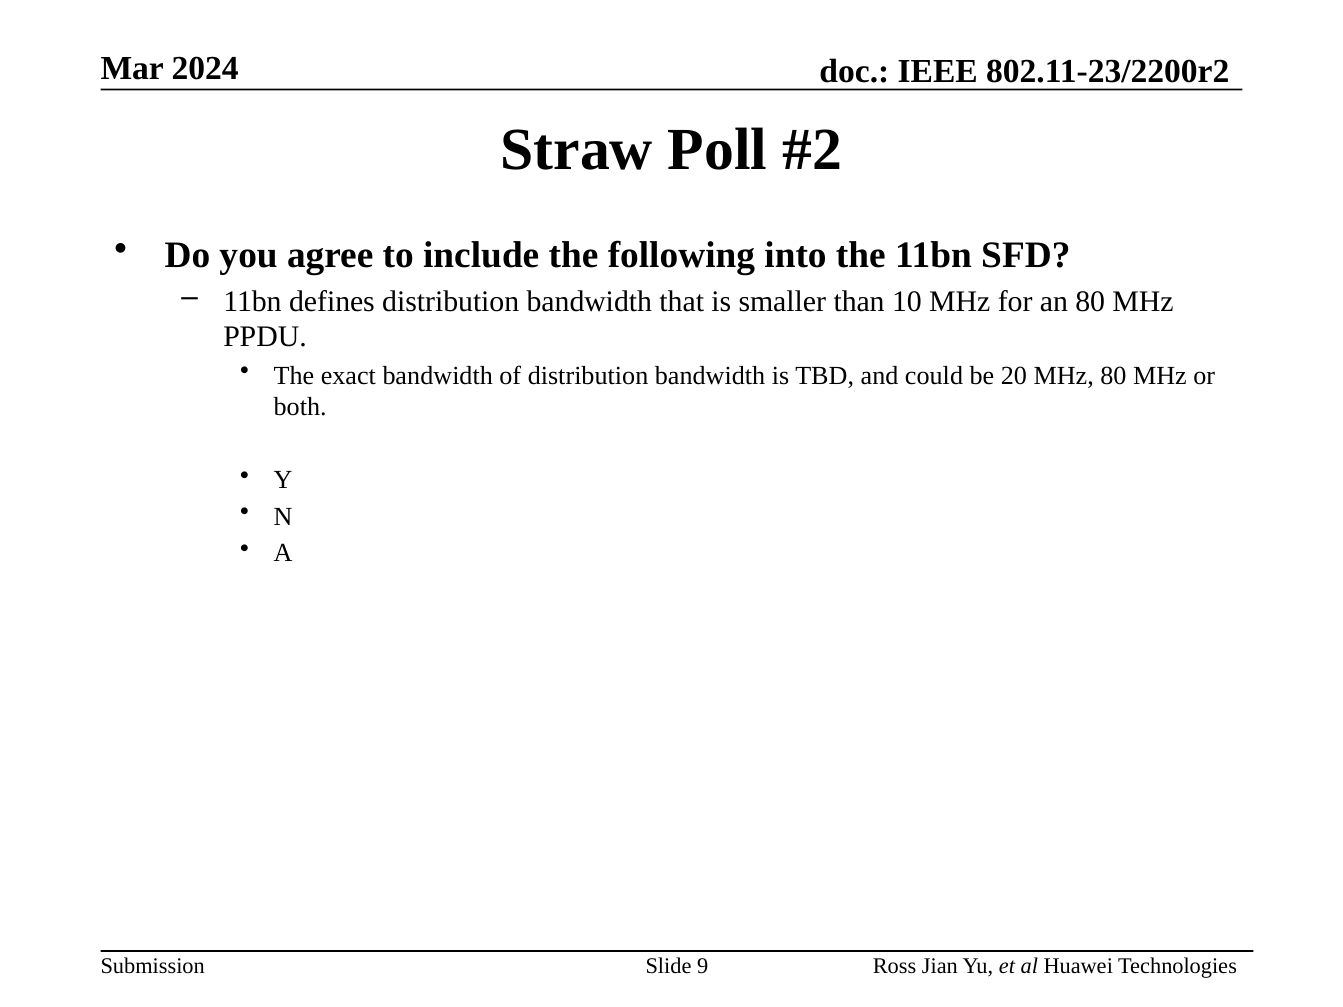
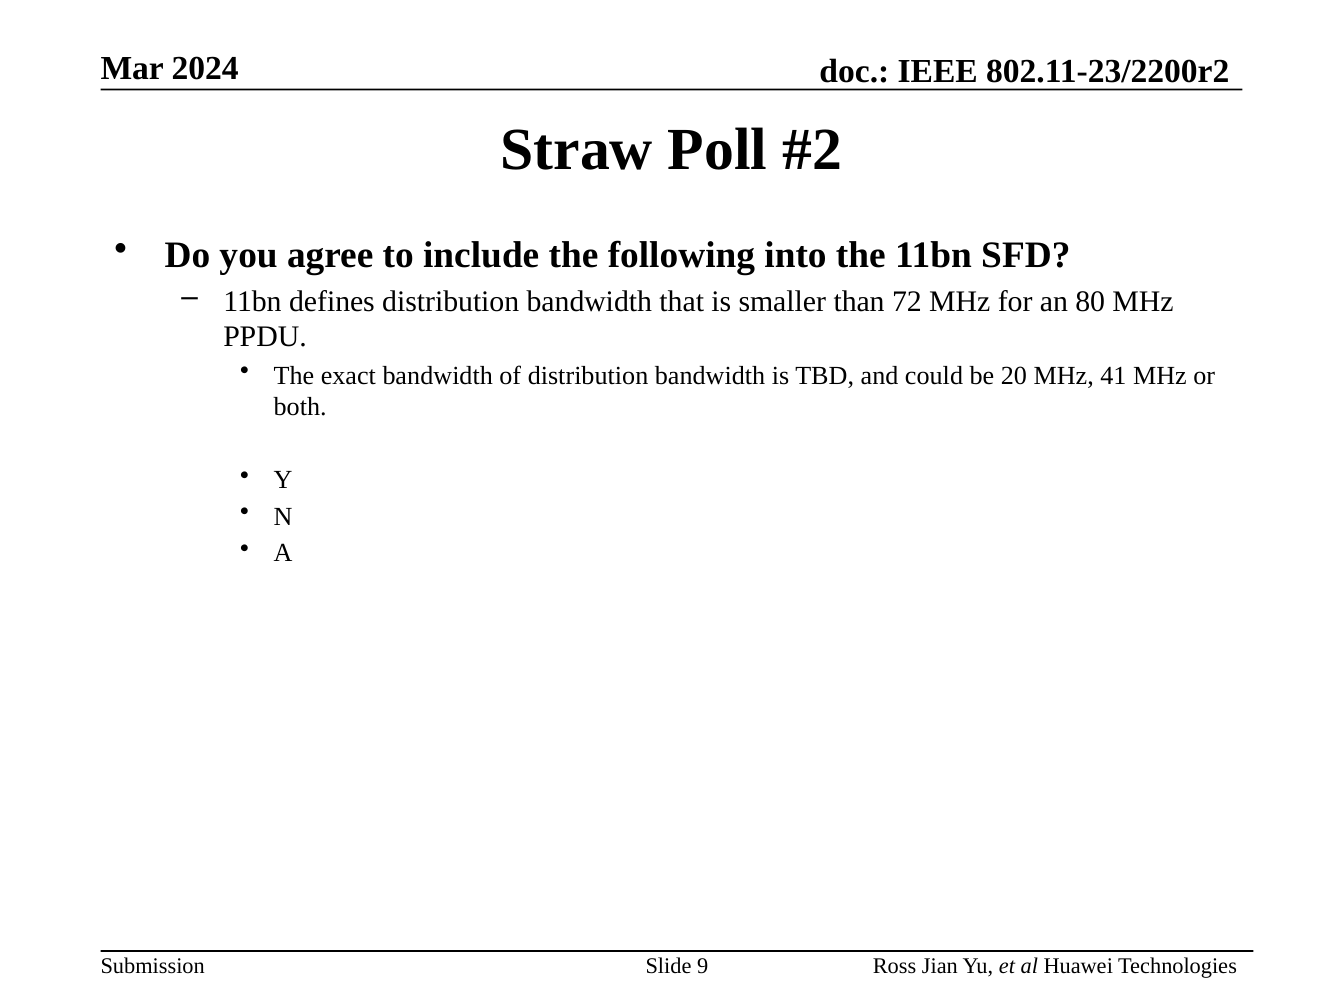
10: 10 -> 72 (907, 301)
MHz 80: 80 -> 41 (1113, 376)
